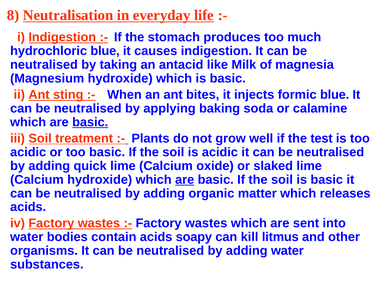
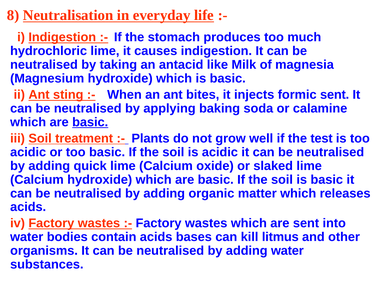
hydrochloric blue: blue -> lime (105, 51)
formic blue: blue -> sent (335, 95)
are underline: present -> none (185, 179)
soapy: soapy -> bases (194, 237)
